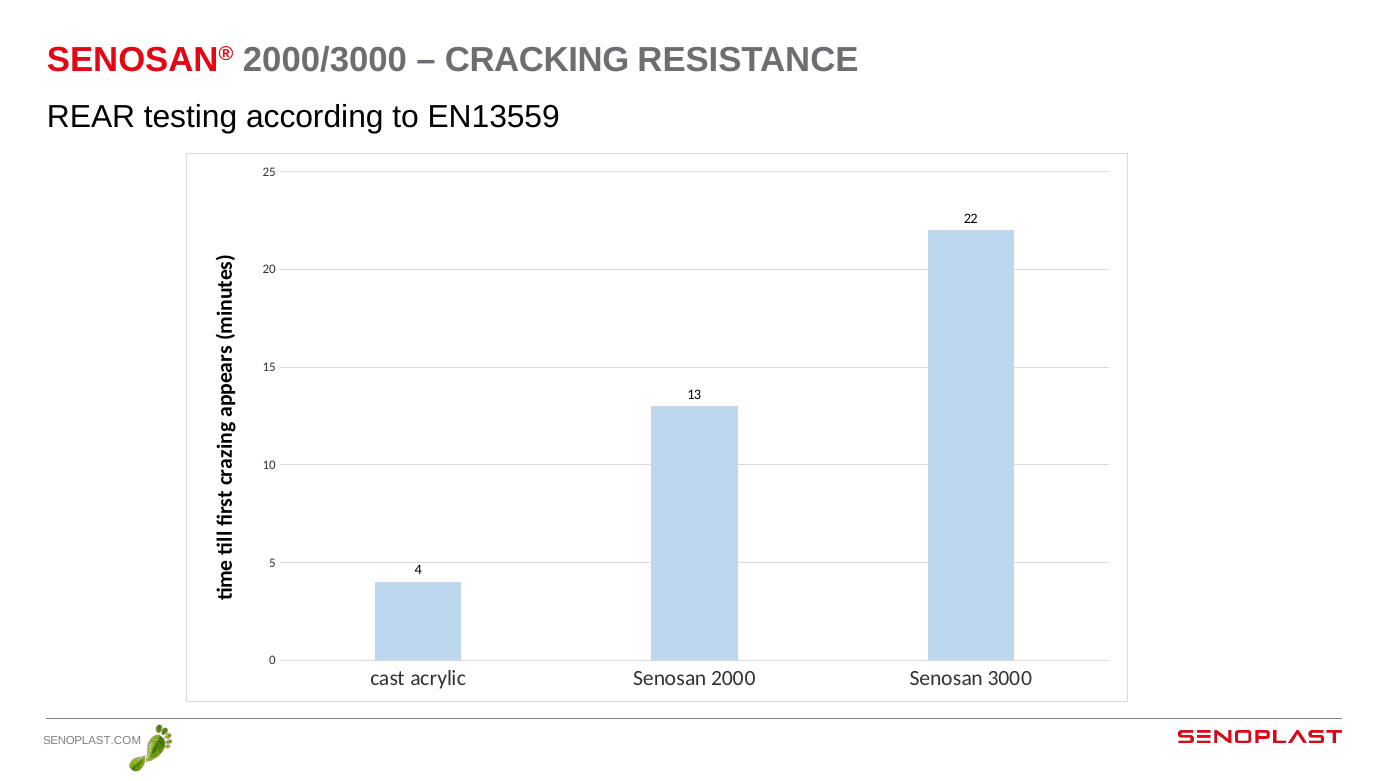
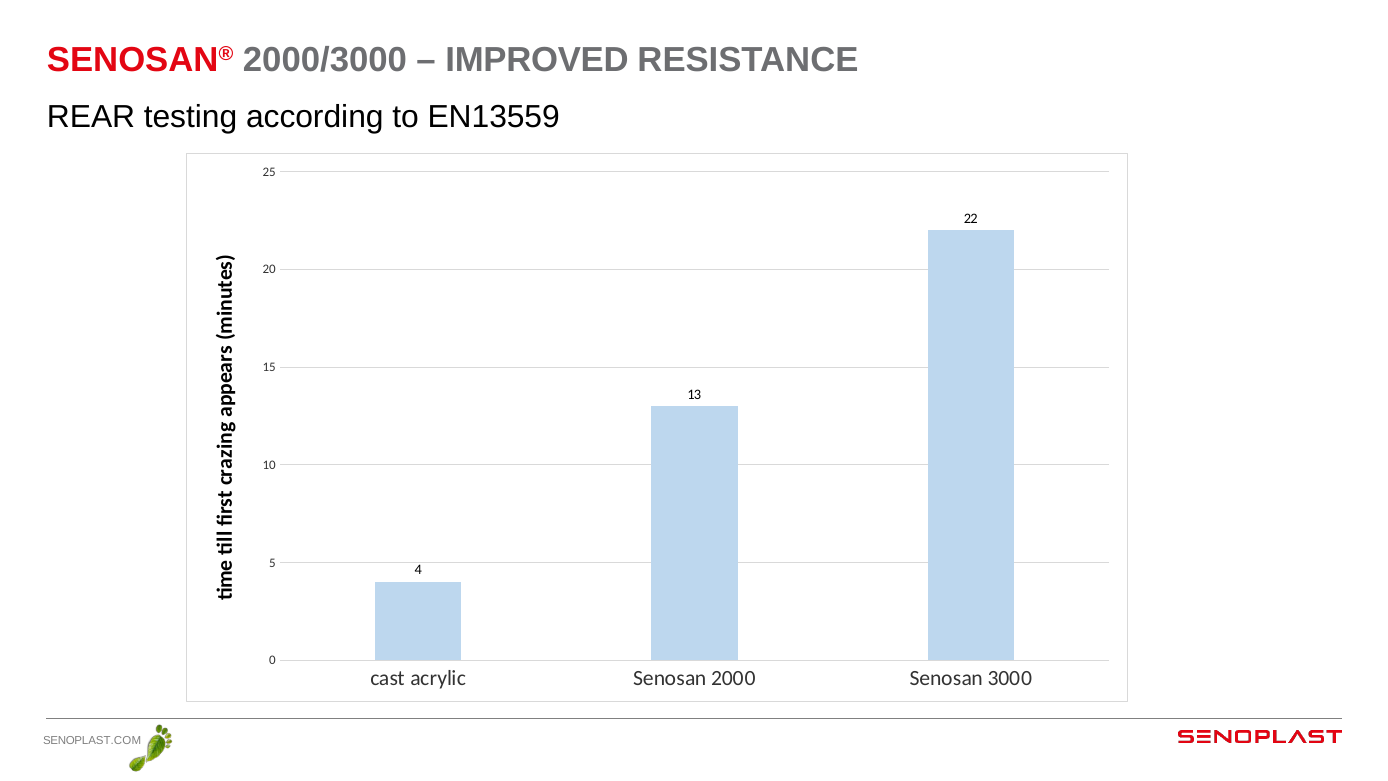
CRACKING: CRACKING -> IMPROVED (537, 60)
